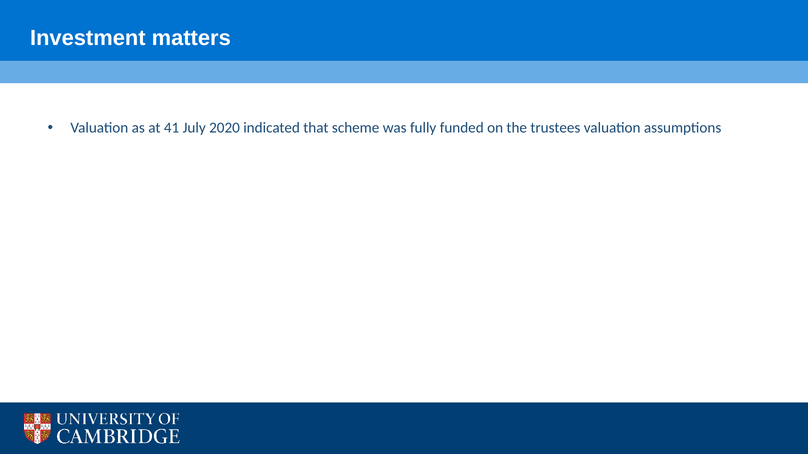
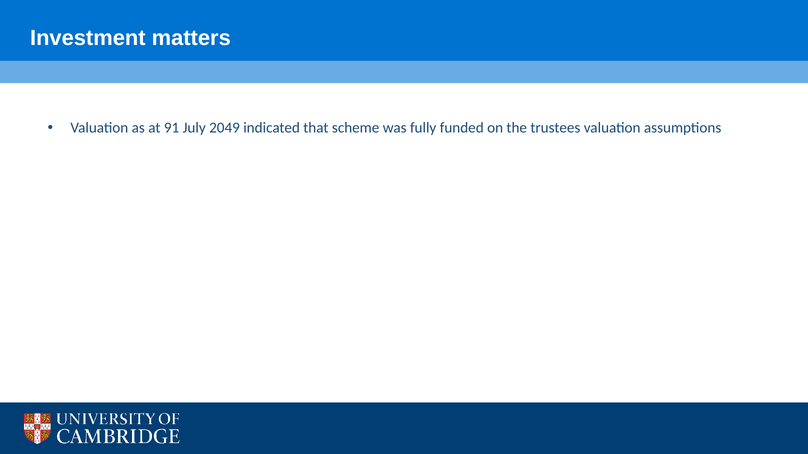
41: 41 -> 91 (172, 128)
2020: 2020 -> 2049 (225, 128)
